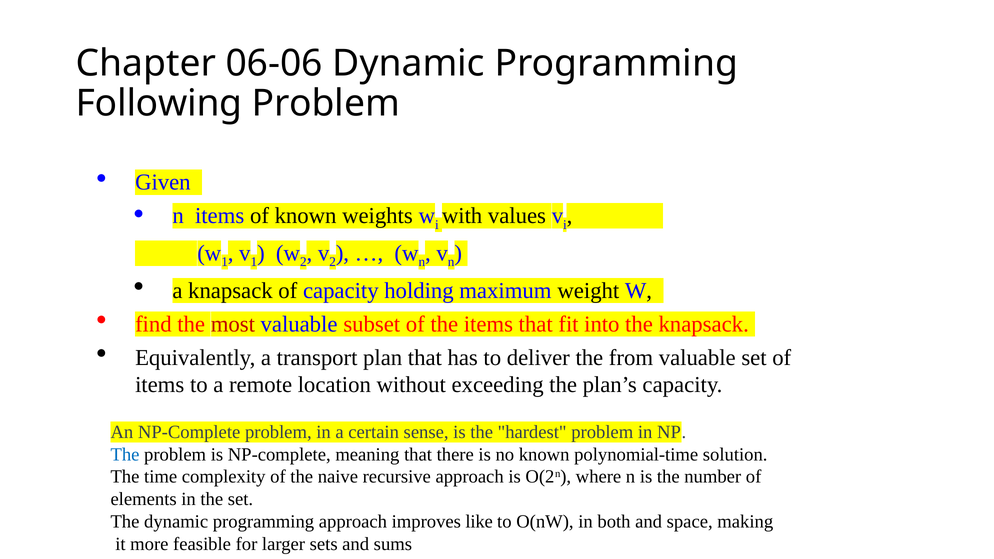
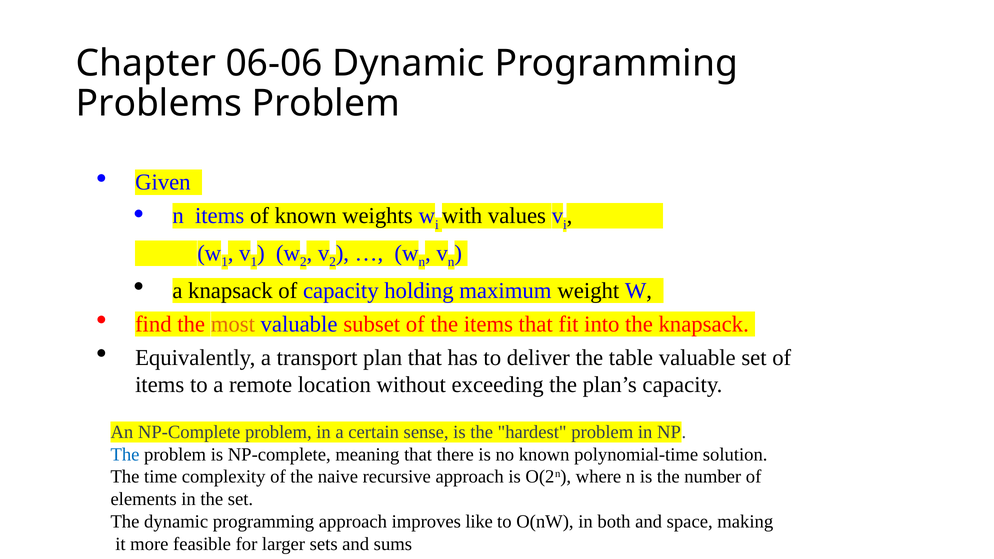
Following: Following -> Problems (159, 104)
most colour: red -> orange (233, 324)
from: from -> table (631, 358)
